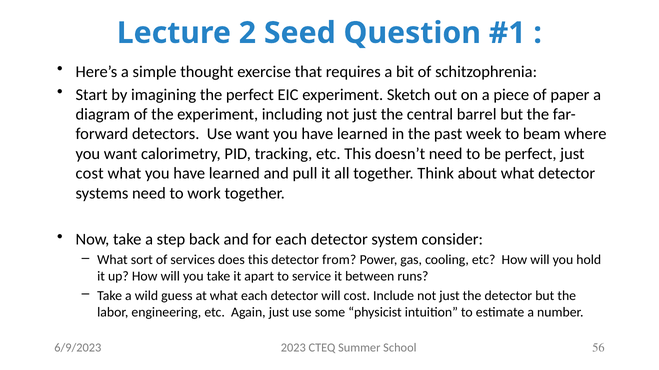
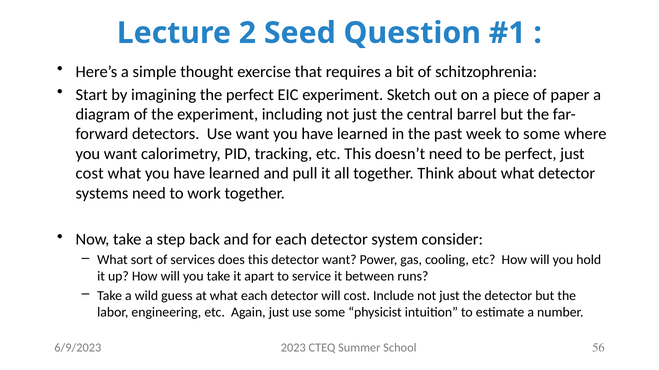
to beam: beam -> some (542, 134)
detector from: from -> want (339, 260)
